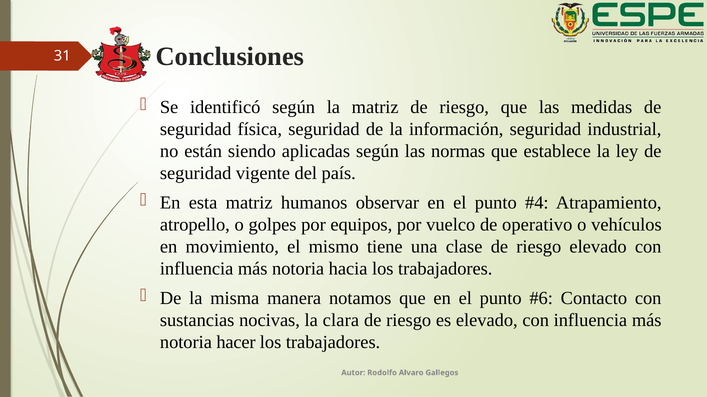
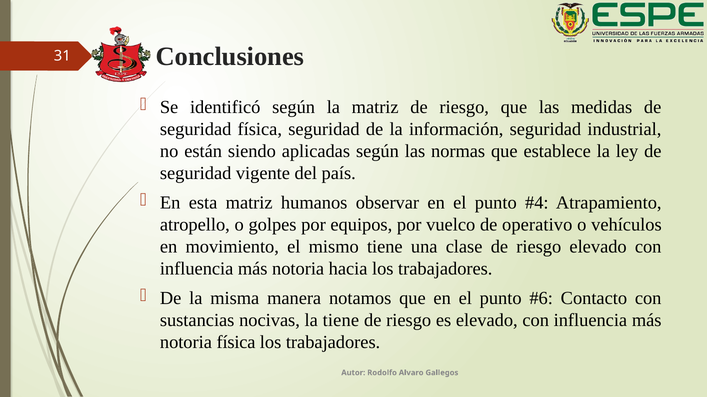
la clara: clara -> tiene (341, 321)
notoria hacer: hacer -> física (236, 343)
